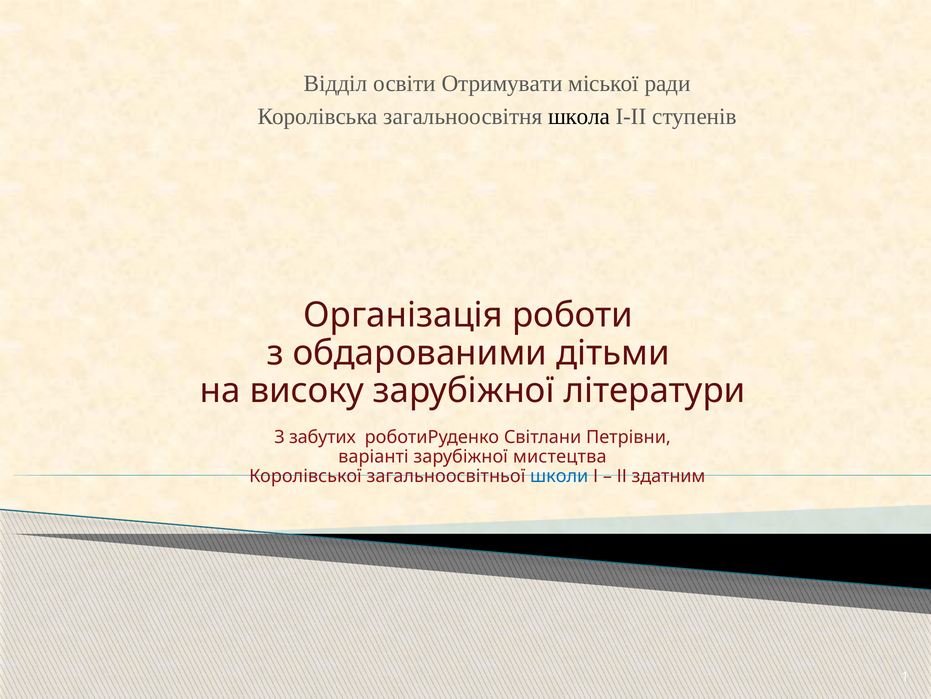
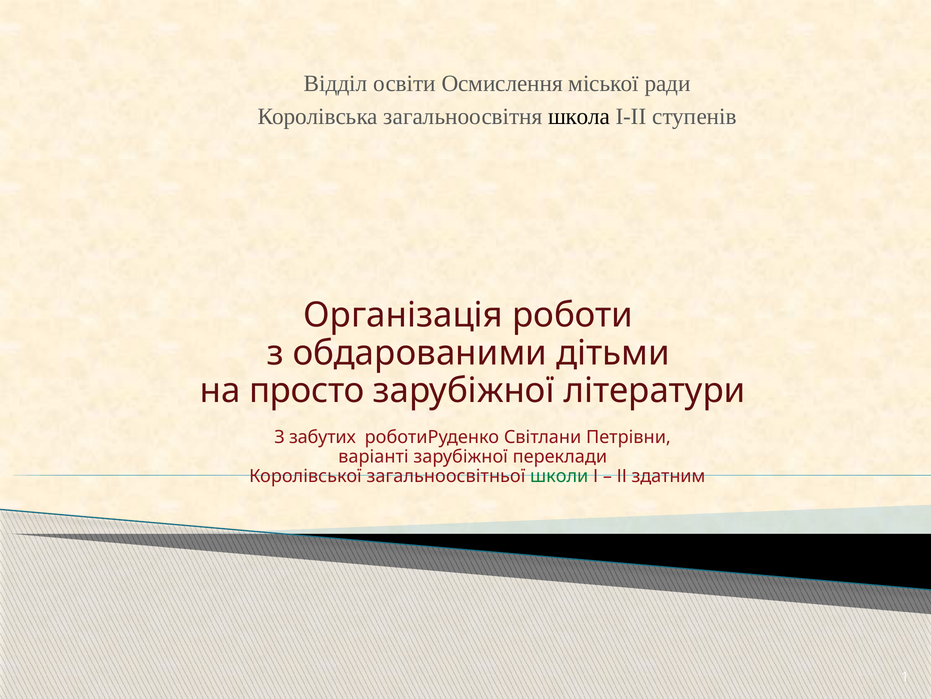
Отримувати: Отримувати -> Осмислення (502, 84)
високу: високу -> просто (307, 391)
мистецтва: мистецтва -> переклади (560, 456)
школи colour: blue -> green (559, 476)
